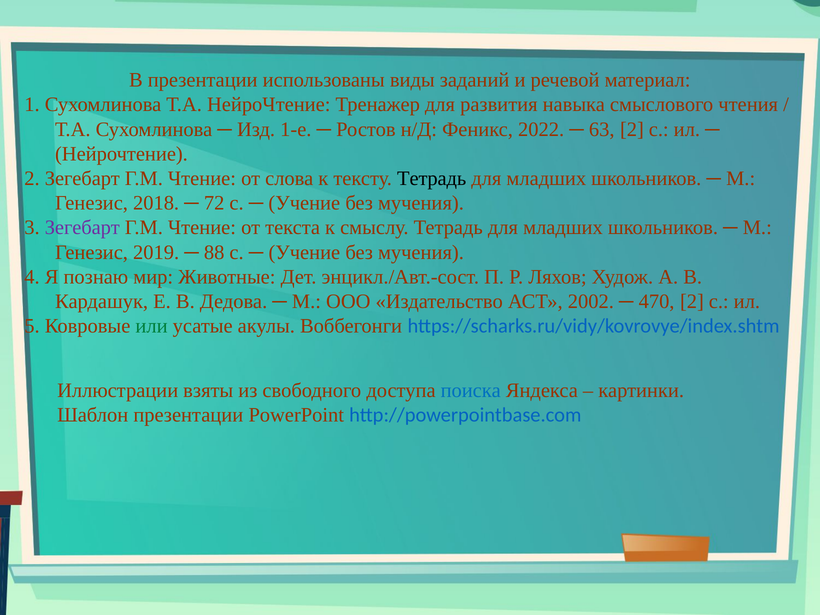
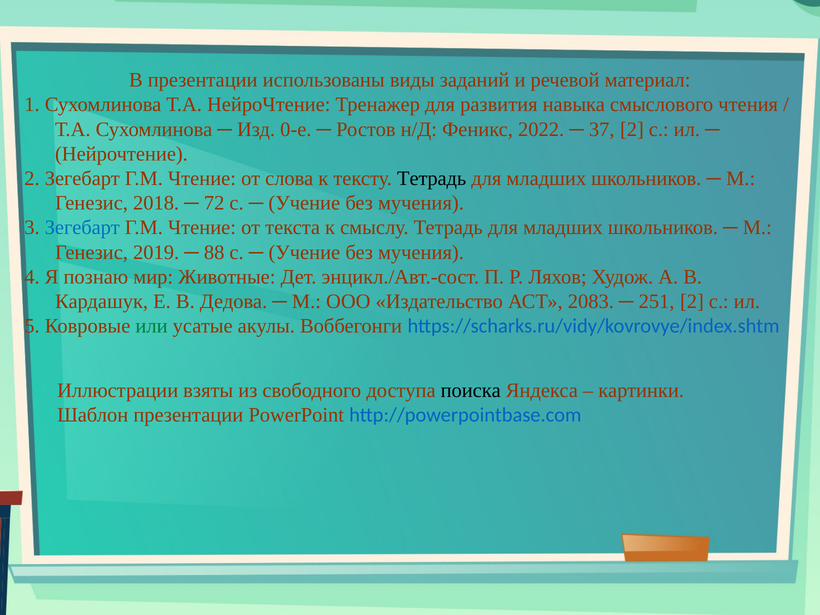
1-е: 1-е -> 0-е (296, 129)
63: 63 -> 37 (602, 129)
Зегебарт colour: purple -> blue (82, 228)
2002: 2002 -> 2083 (591, 301)
470: 470 -> 251 (657, 301)
поиска colour: blue -> black (471, 390)
